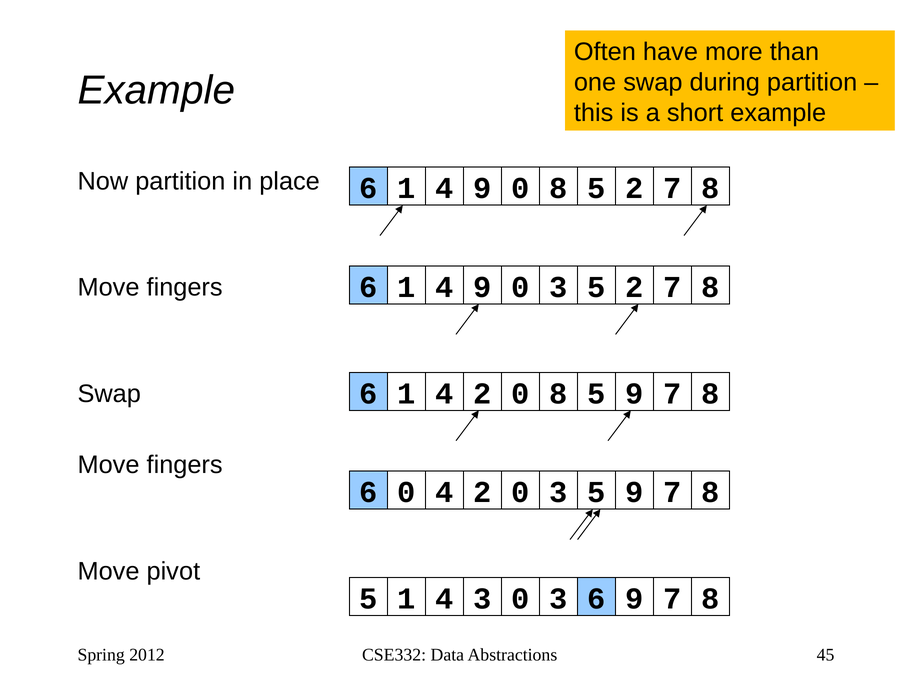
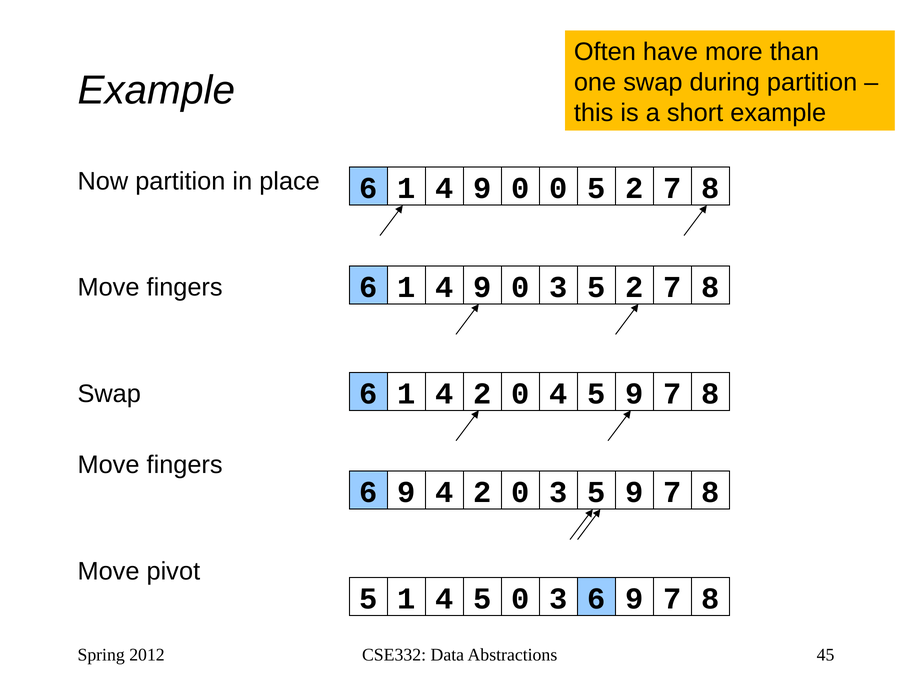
9 0 8: 8 -> 0 (559, 188)
2 0 8: 8 -> 4 (559, 394)
0: 0 -> 9 (407, 492)
1 4 3: 3 -> 5 (483, 599)
